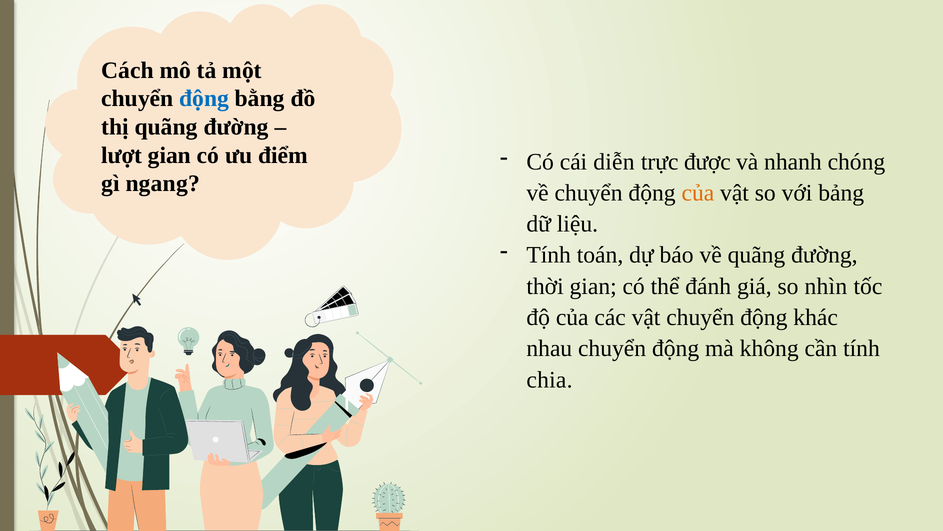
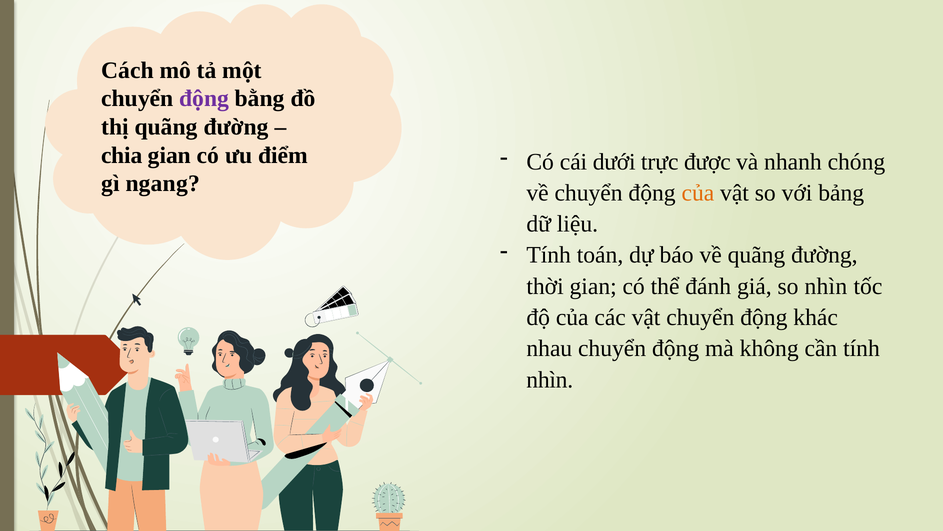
động colour: blue -> purple (204, 98)
lượt: lượt -> chia (122, 155)
diễn: diễn -> dưới (614, 162)
chia: chia -> nhìn (550, 379)
